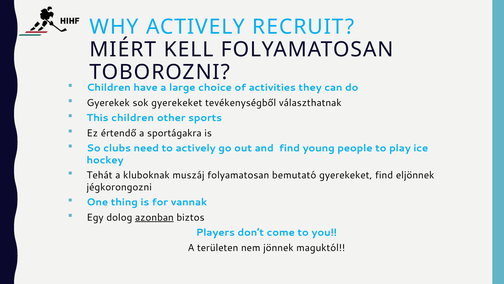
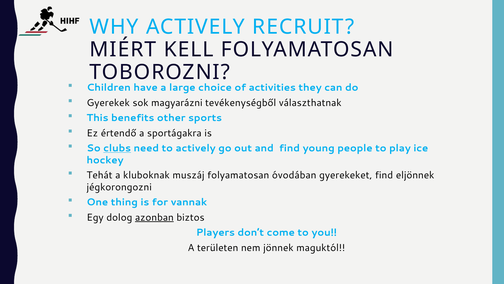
sok gyerekeket: gyerekeket -> magyarázni (177, 103)
This children: children -> benefits (133, 118)
clubs underline: none -> present (117, 148)
bemutató: bemutató -> óvodában (294, 175)
